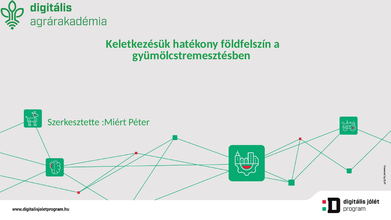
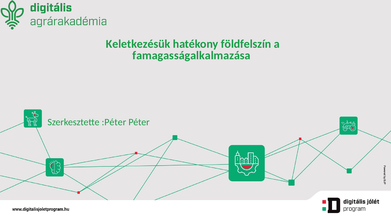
gyümölcstremesztésben: gyümölcstremesztésben -> famagasságalkalmazása (191, 55)
:Miért: :Miért -> :Péter (114, 122)
